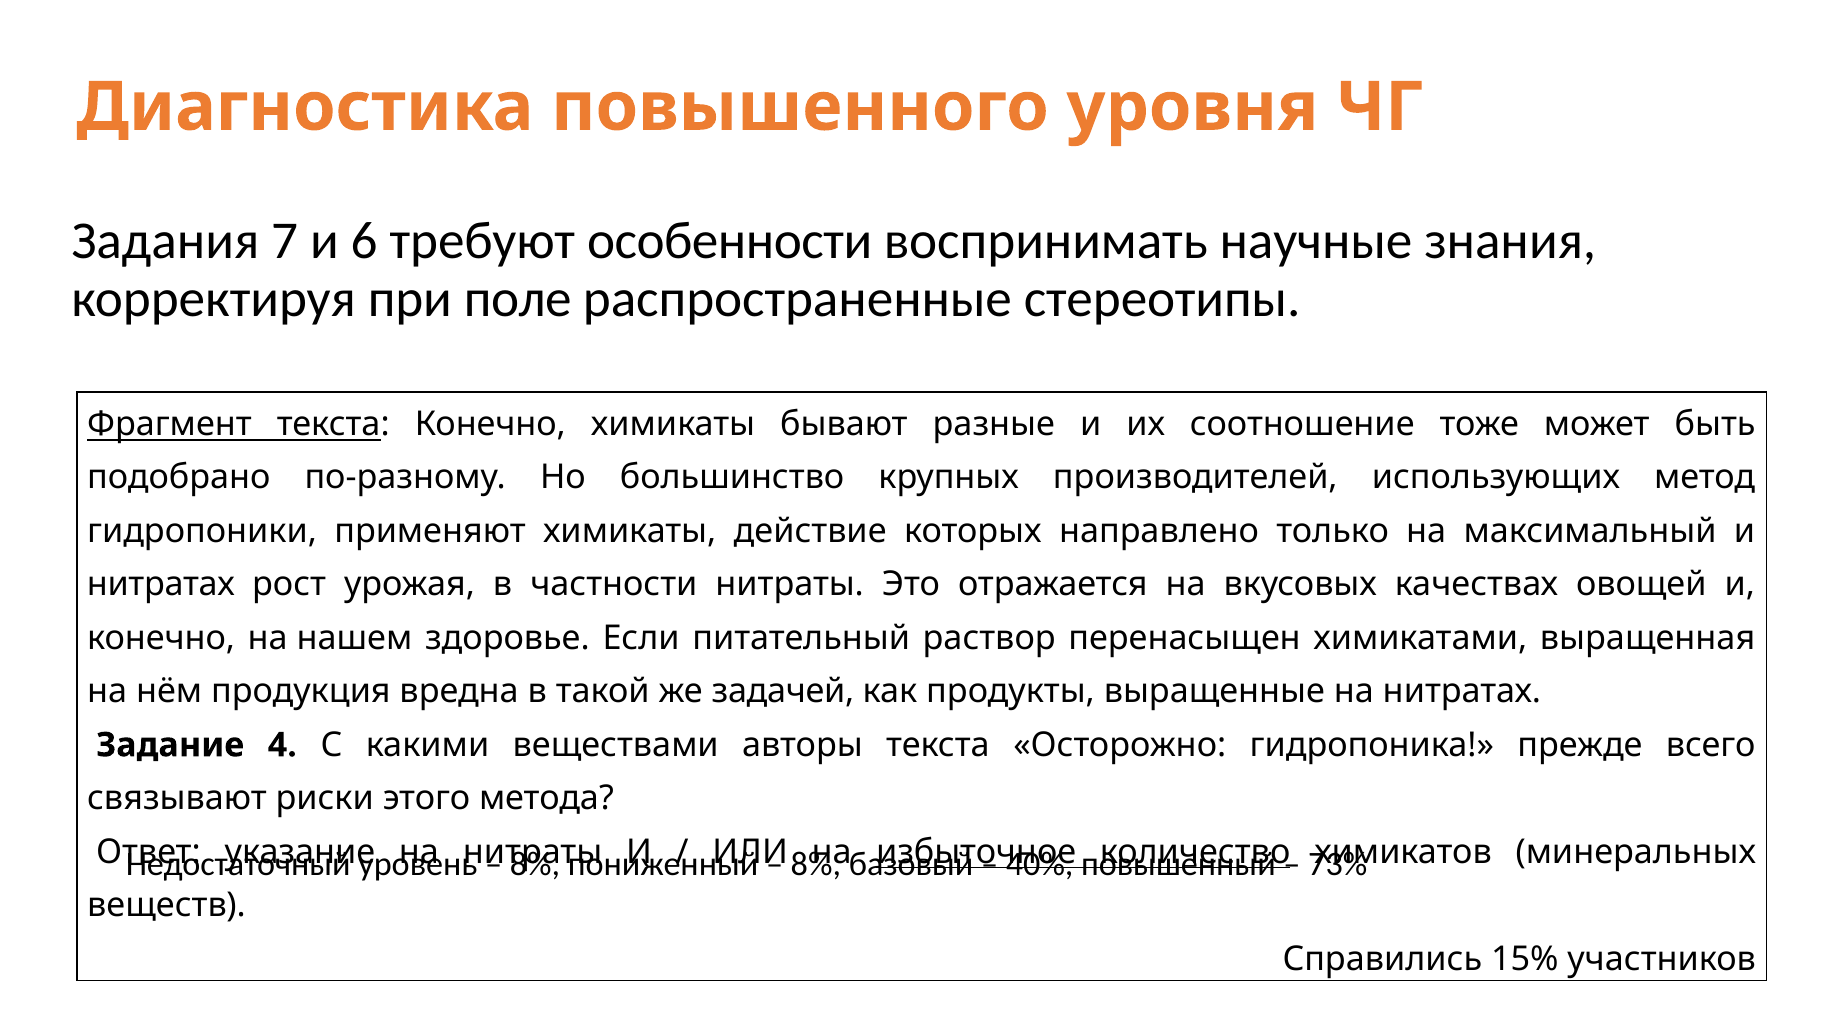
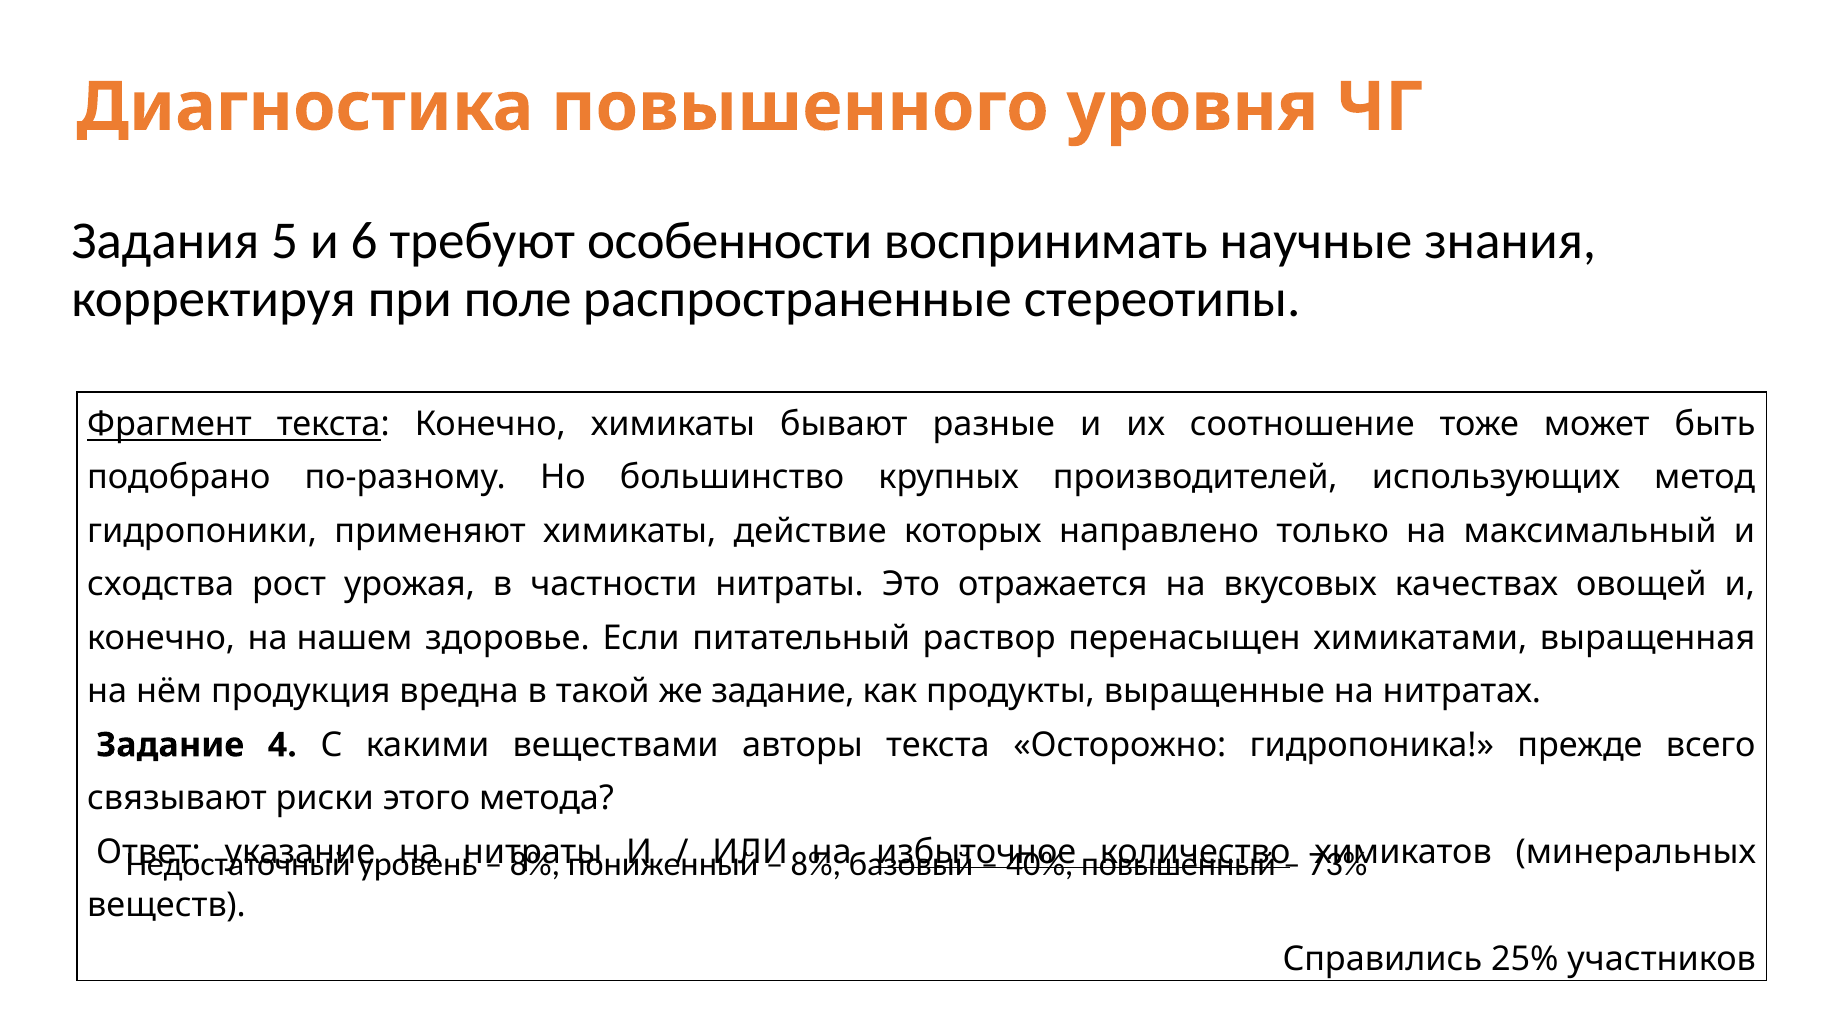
7: 7 -> 5 (285, 241)
нитратах: нитратах -> сходства (161, 585)
же задачей: задачей -> задание (783, 692)
15%: 15% -> 25% (1525, 959)
